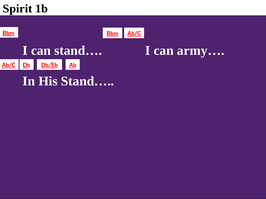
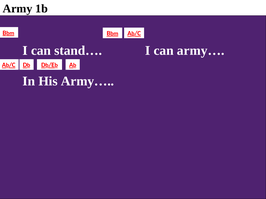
Spirit: Spirit -> Army (17, 9)
His Stand…: Stand… -> Army… (88, 81)
